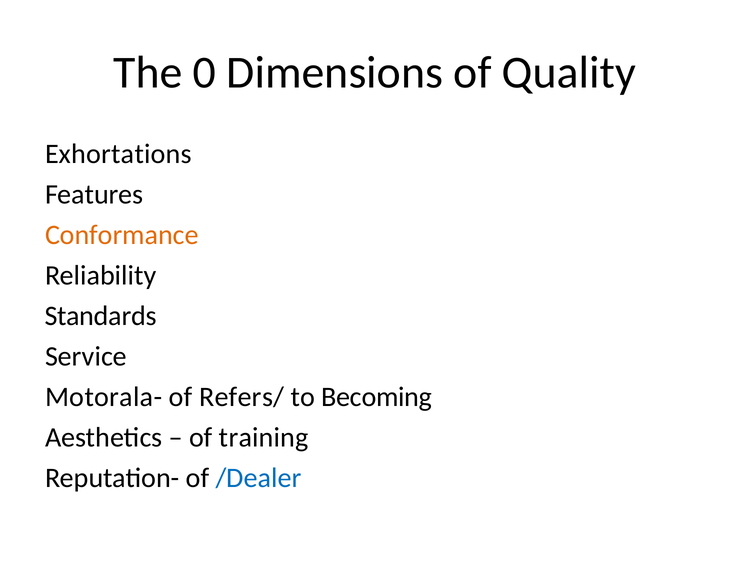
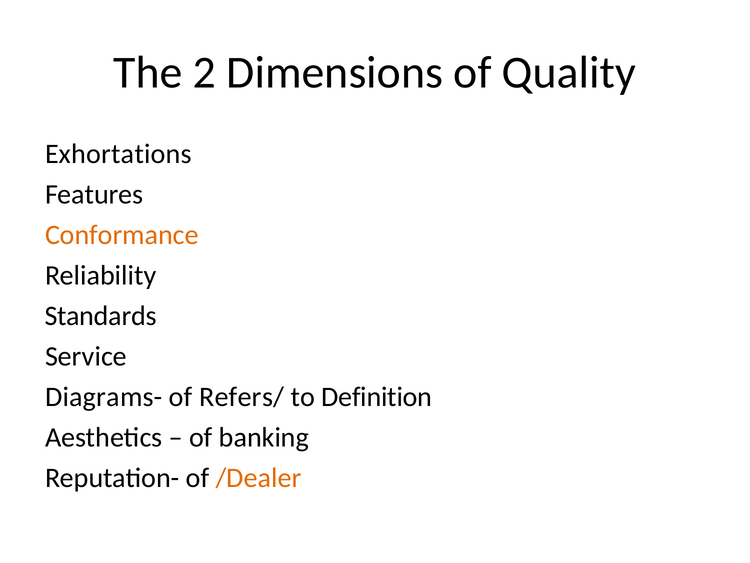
0: 0 -> 2 (204, 73)
Motorala-: Motorala- -> Diagrams- (104, 397)
Becoming: Becoming -> Definition (377, 397)
training: training -> banking (264, 437)
/Dealer colour: blue -> orange (258, 477)
